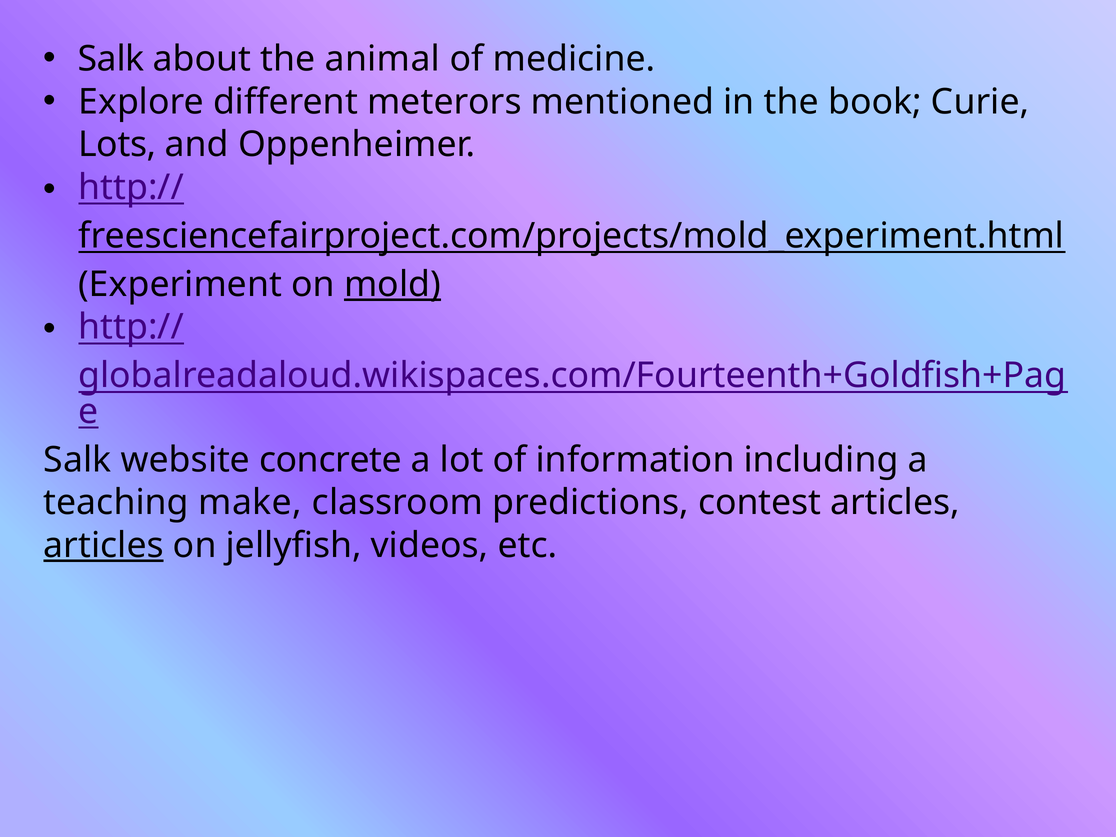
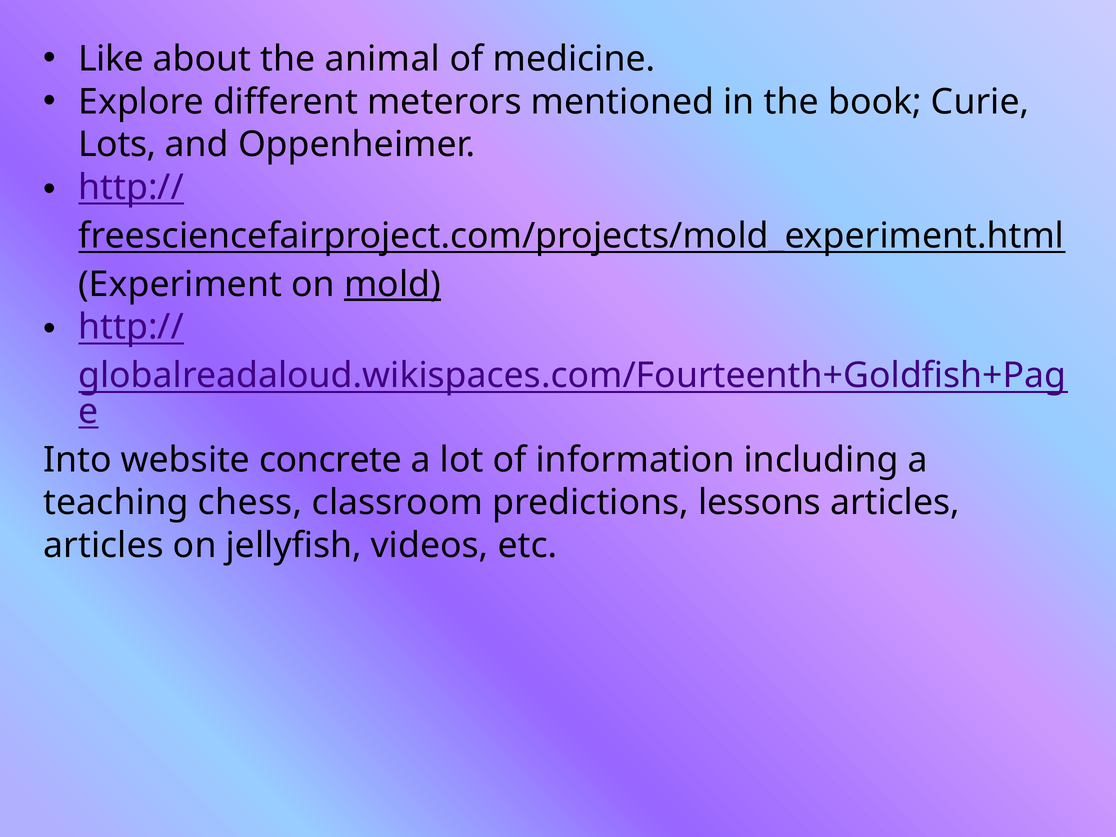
Salk: Salk -> Like (111, 59)
Salk: Salk -> Into (78, 460)
make: make -> chess (250, 503)
contest: contest -> lessons (760, 503)
articles underline: present -> none (104, 545)
